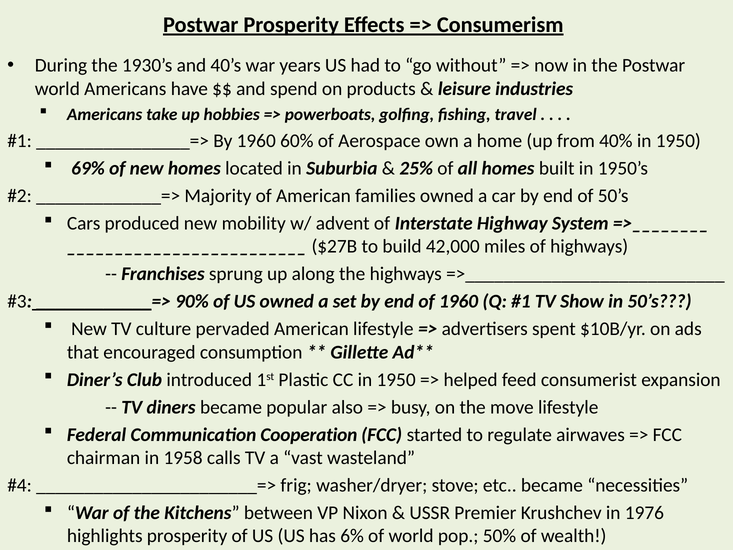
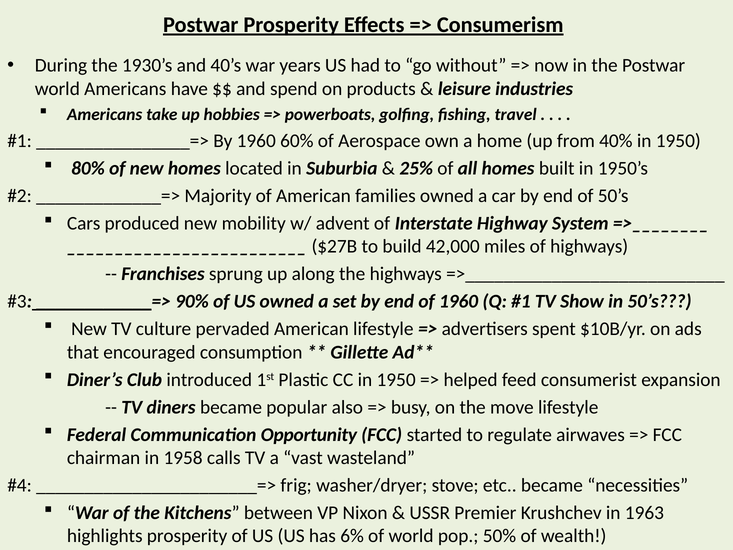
69%: 69% -> 80% (88, 168)
Cooperation: Cooperation -> Opportunity (309, 434)
1976: 1976 -> 1963 (644, 513)
